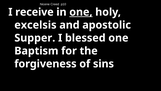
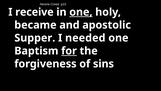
excelsis: excelsis -> became (35, 25)
blessed: blessed -> needed (85, 38)
for underline: none -> present (69, 51)
